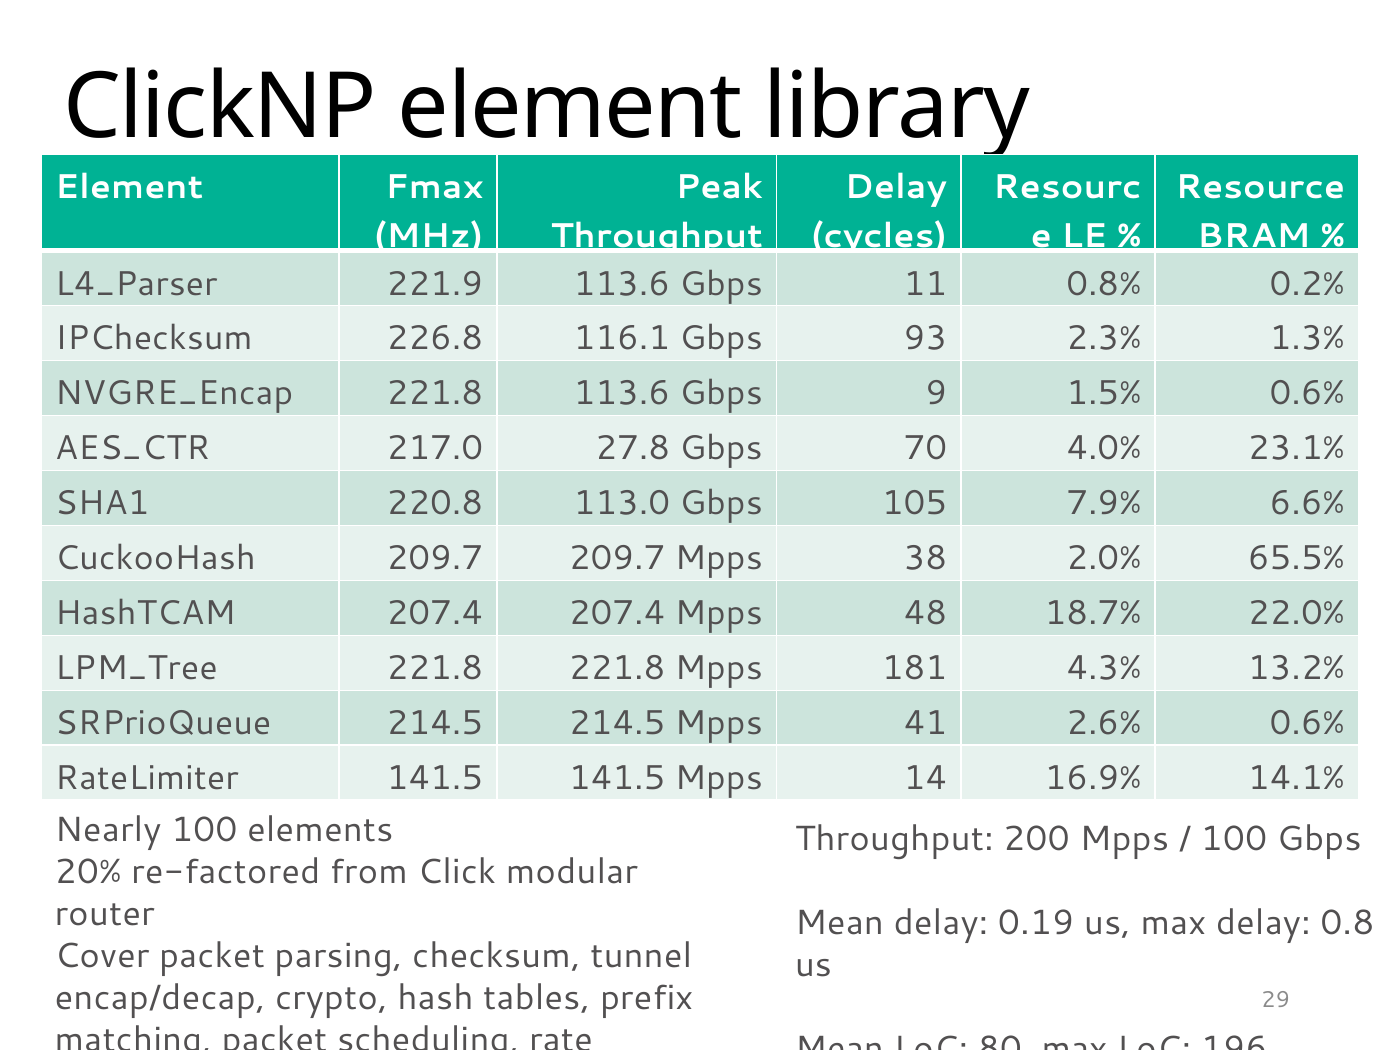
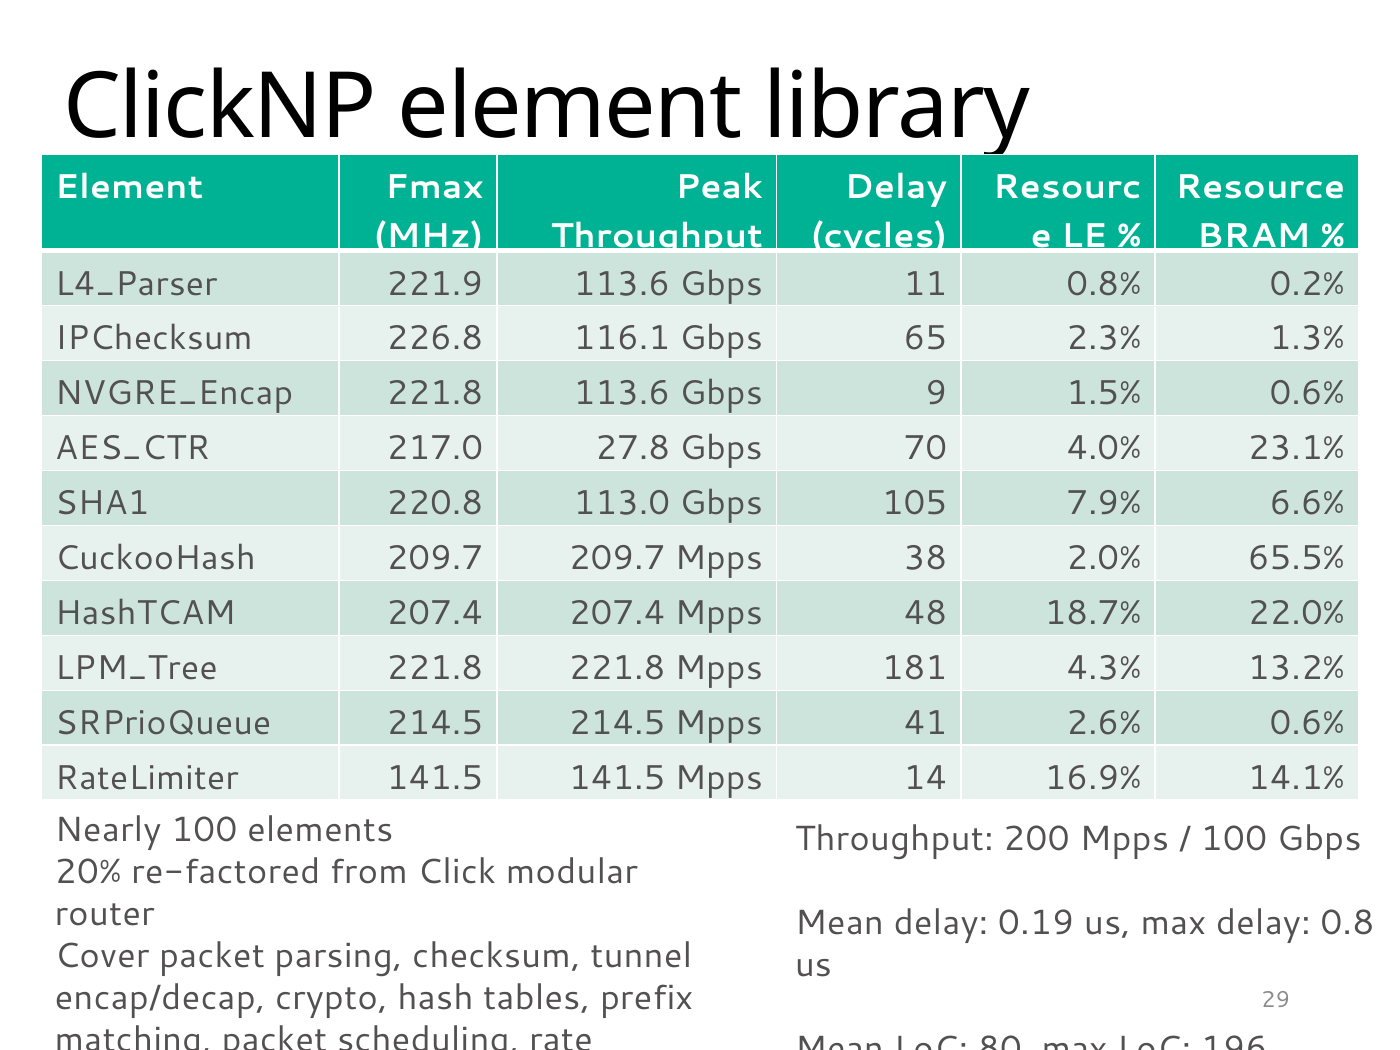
93: 93 -> 65 (925, 339)
